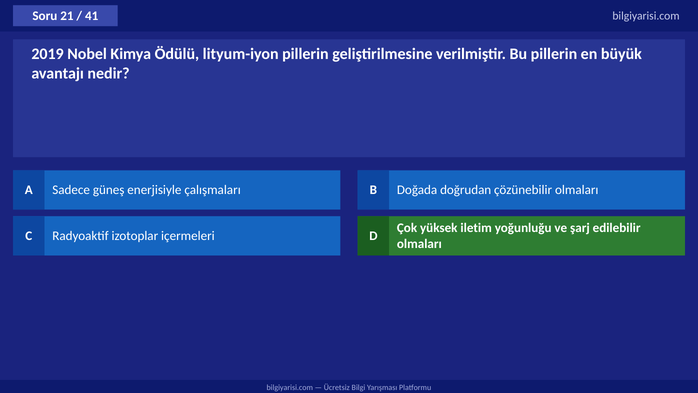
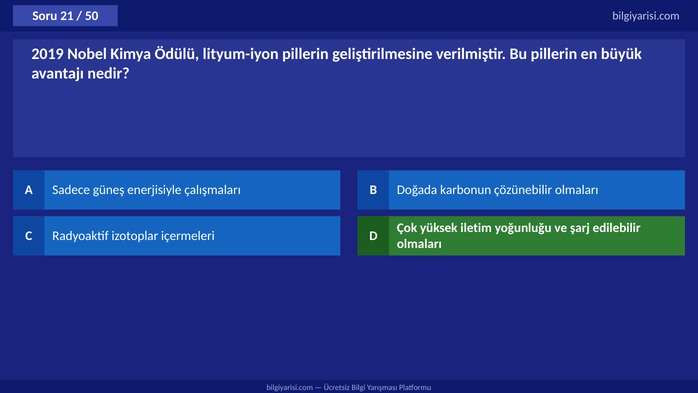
41: 41 -> 50 (92, 16)
doğrudan: doğrudan -> karbonun (466, 190)
